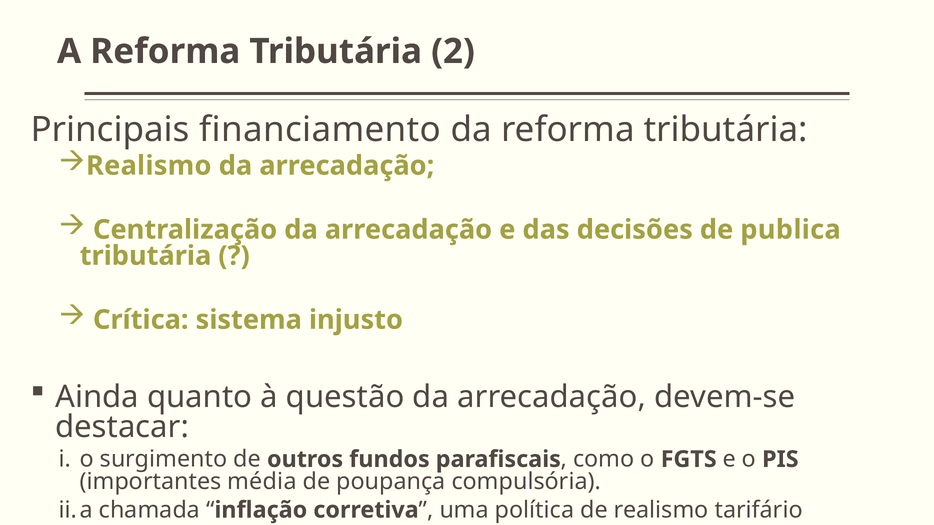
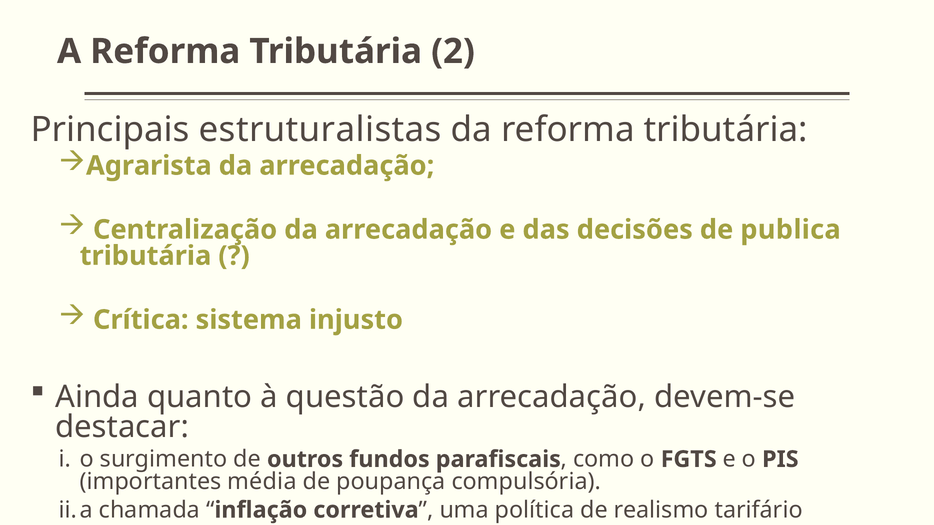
financiamento: financiamento -> estruturalistas (320, 130)
Realismo: Realismo -> Agrarista (149, 166)
